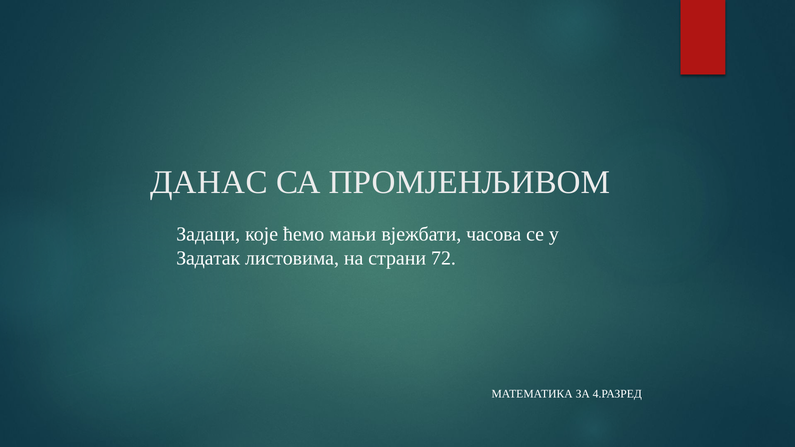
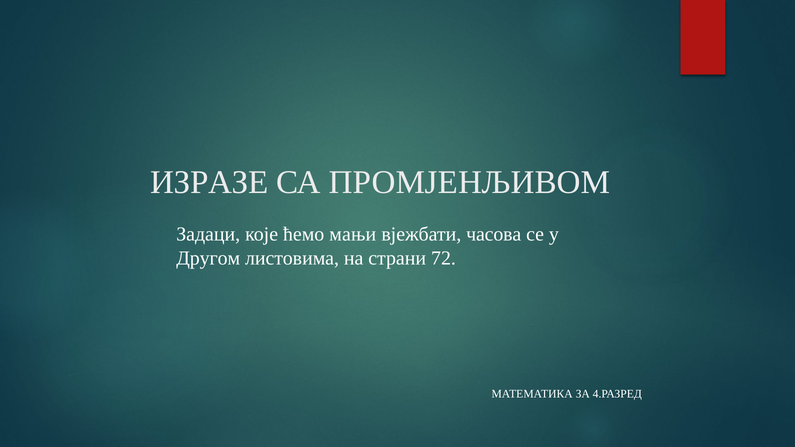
ДАНАС: ДАНАС -> ИЗРАЗЕ (209, 182)
Задатак: Задатак -> Другом (208, 258)
